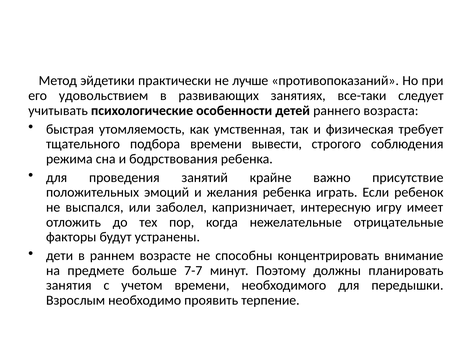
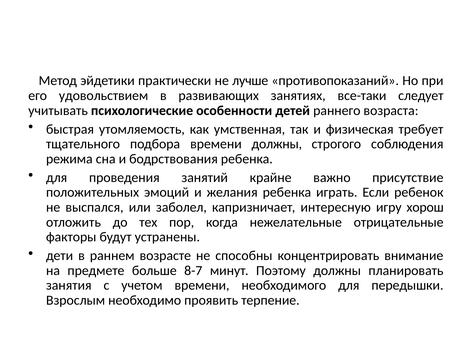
времени вывести: вывести -> должны (277, 144)
имеет: имеет -> хорош (425, 207)
7-7: 7-7 -> 8-7 (193, 270)
